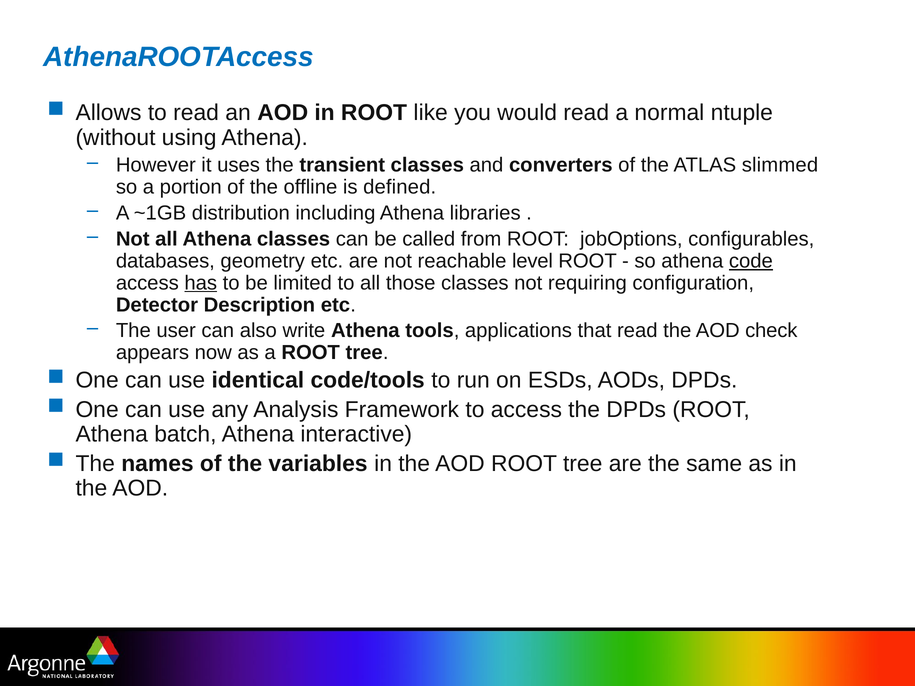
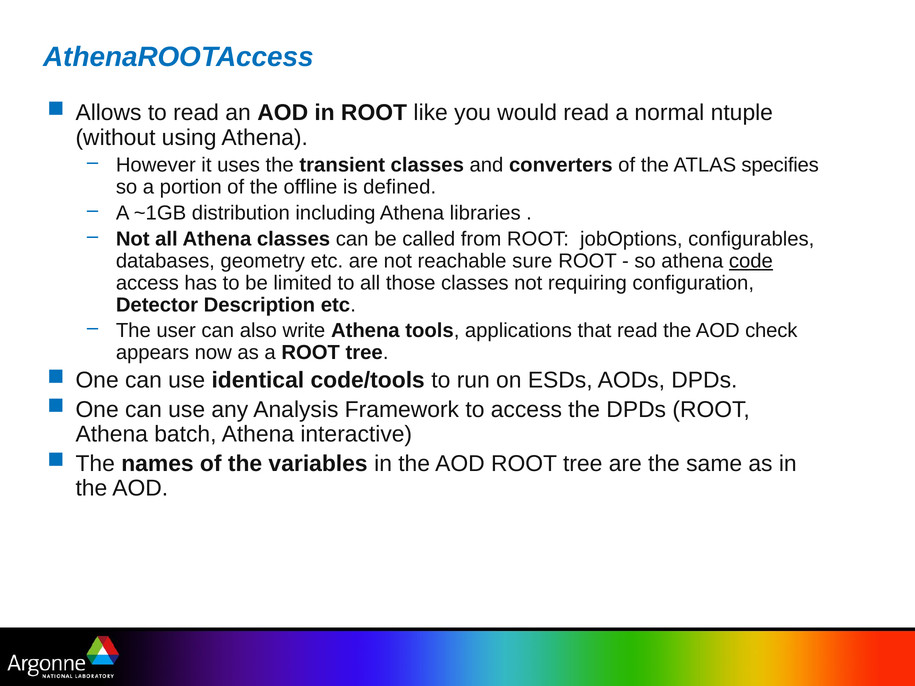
slimmed: slimmed -> specifies (780, 165)
level: level -> sure (532, 261)
has underline: present -> none (201, 283)
